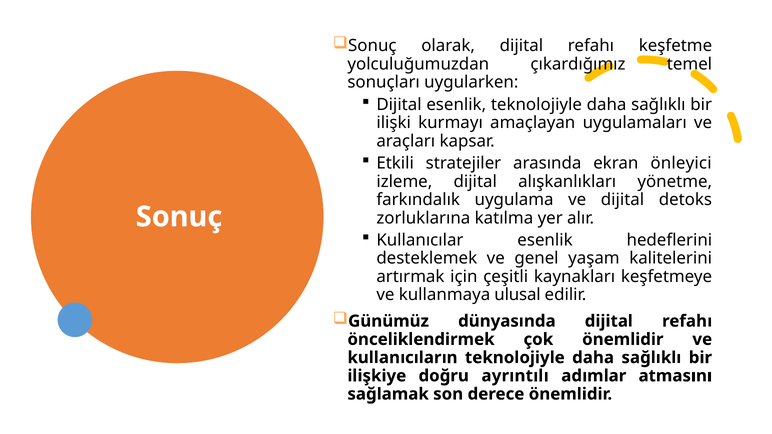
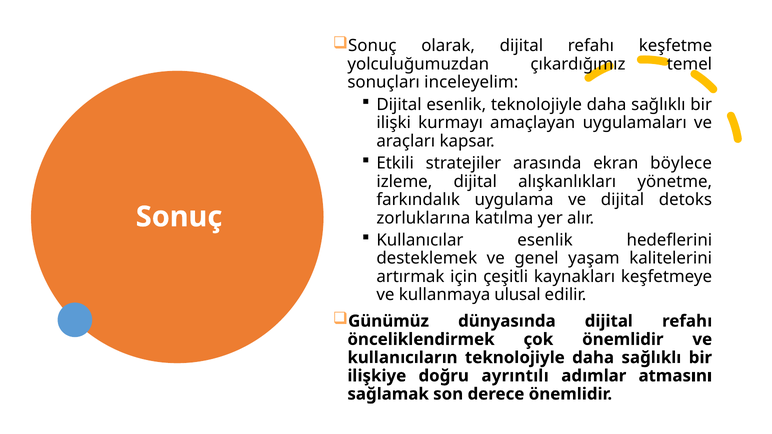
uygularken: uygularken -> inceleyelim (471, 82)
önleyici: önleyici -> böylece (681, 163)
